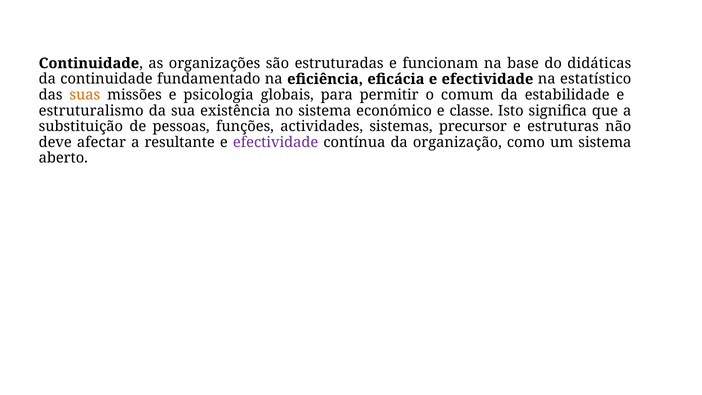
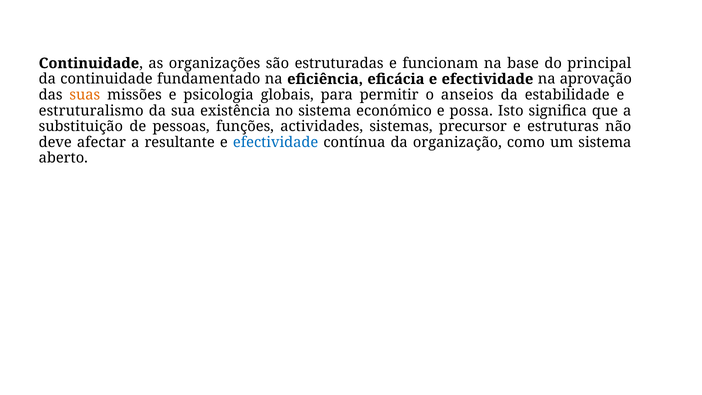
didáticas: didáticas -> principal (599, 63)
estatístico: estatístico -> aprovação (596, 79)
comum: comum -> anseios (467, 95)
classe: classe -> possa (471, 111)
efectividade colour: purple -> blue (276, 142)
